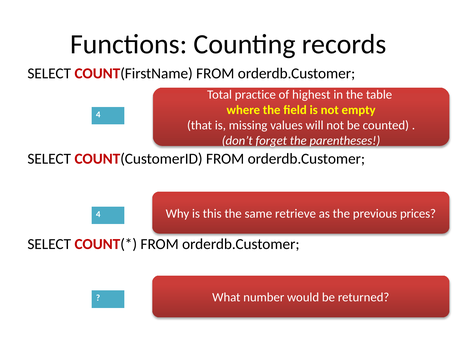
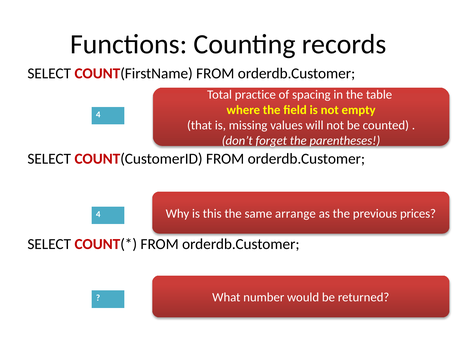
highest: highest -> spacing (311, 95)
retrieve: retrieve -> arrange (295, 213)
